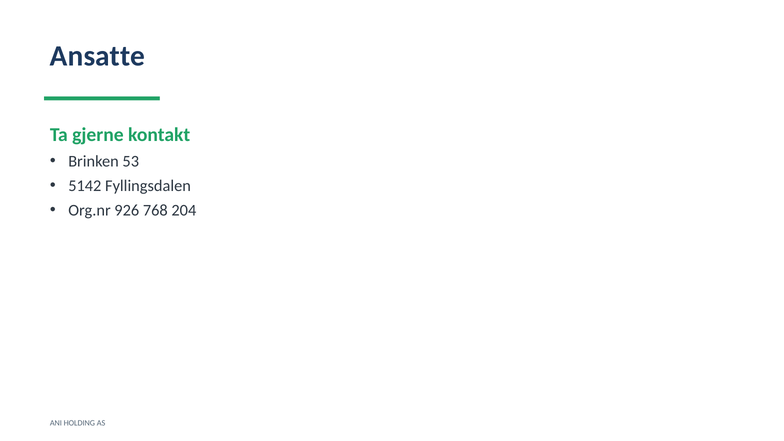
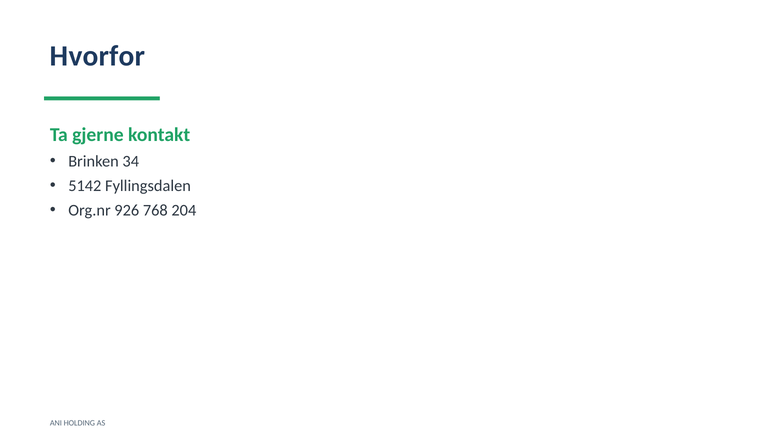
Ansatte: Ansatte -> Hvorfor (98, 56)
53: 53 -> 34 (131, 161)
